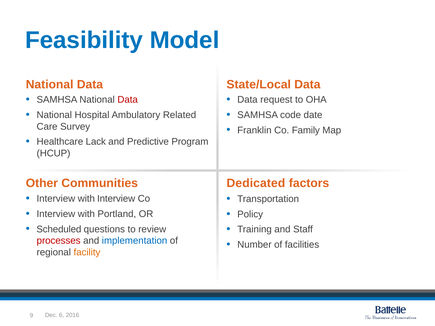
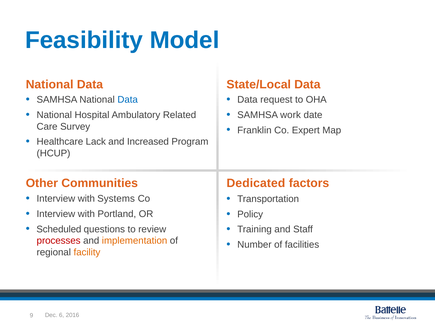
Data colour: red -> blue (128, 100)
code: code -> work (291, 115)
Family: Family -> Expert (306, 130)
Predictive: Predictive -> Increased (148, 142)
with Interview: Interview -> Systems (116, 199)
implementation colour: blue -> orange (135, 241)
